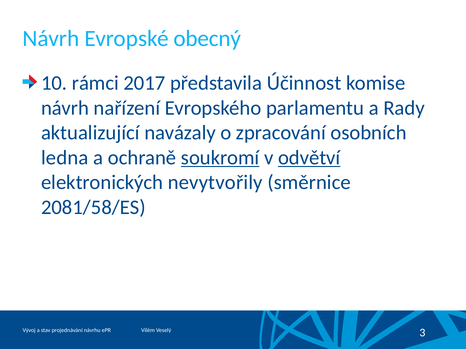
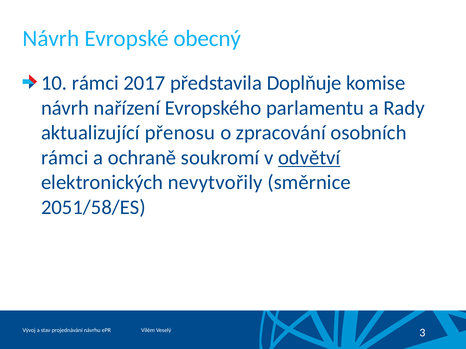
Účinnost: Účinnost -> Doplňuje (304, 83)
navázaly: navázaly -> přenosu (180, 133)
ledna: ledna -> rámci (65, 158)
soukromí underline: present -> none (220, 158)
2081/58/ES: 2081/58/ES -> 2051/58/ES (93, 208)
